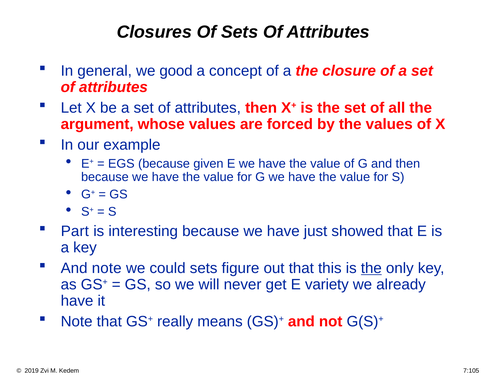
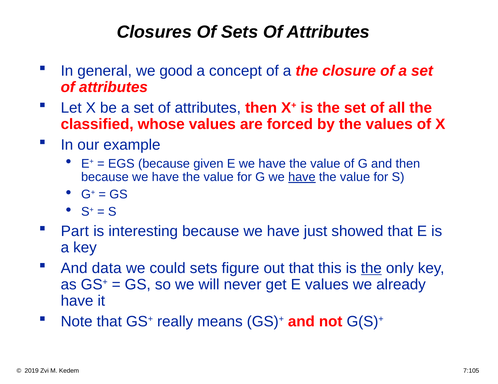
argument: argument -> classified (97, 124)
have underline: none -> present (302, 177)
And note: note -> data (107, 269)
E variety: variety -> values (327, 285)
